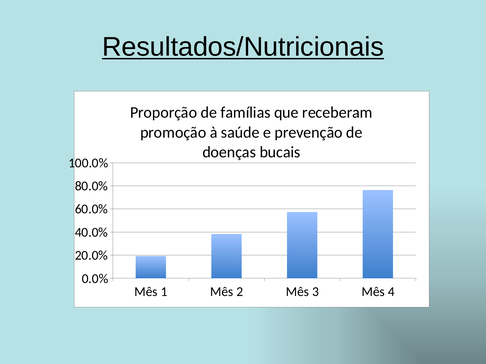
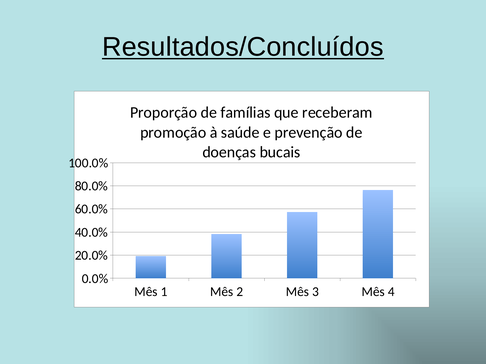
Resultados/Nutricionais: Resultados/Nutricionais -> Resultados/Concluídos (243, 47)
